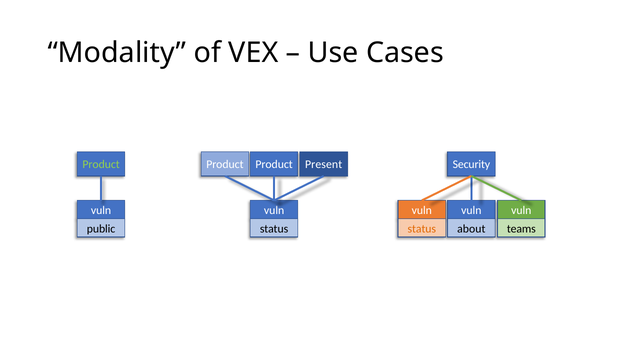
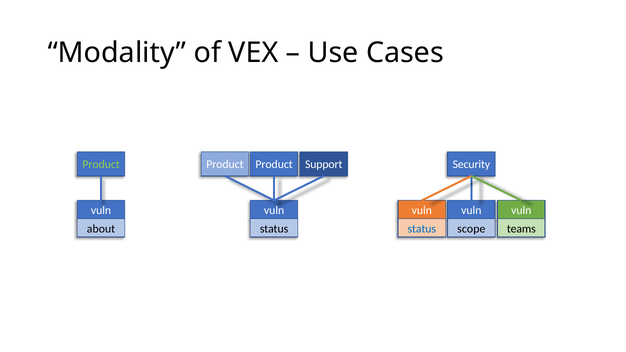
Present: Present -> Support (324, 165)
public: public -> about (101, 229)
status colour: orange -> blue (422, 229)
about: about -> scope (471, 229)
